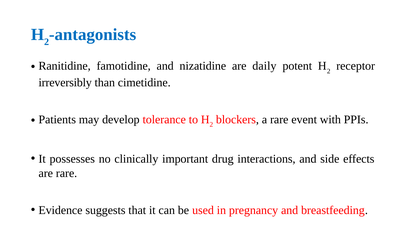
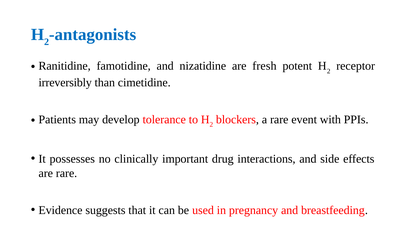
daily: daily -> fresh (264, 66)
